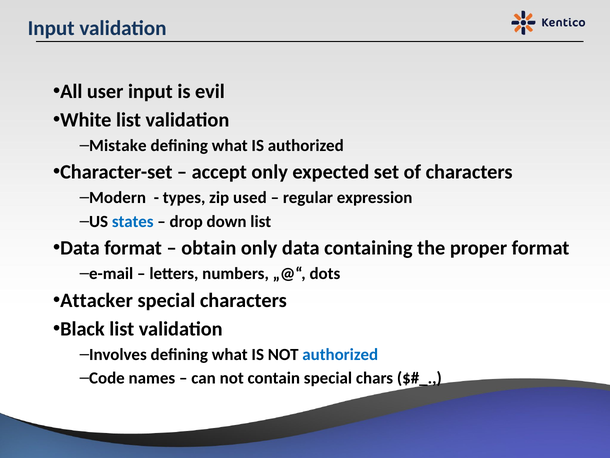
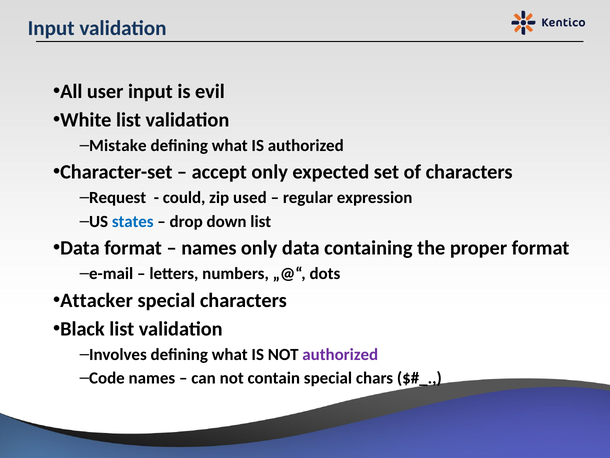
Modern: Modern -> Request (118, 198)
types: types -> could (184, 198)
obtain: obtain -> names (209, 248)
authorized colour: blue -> purple (340, 354)
